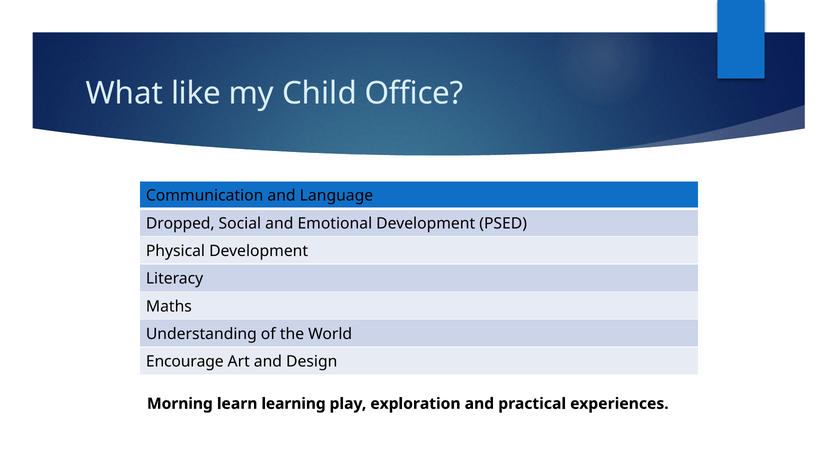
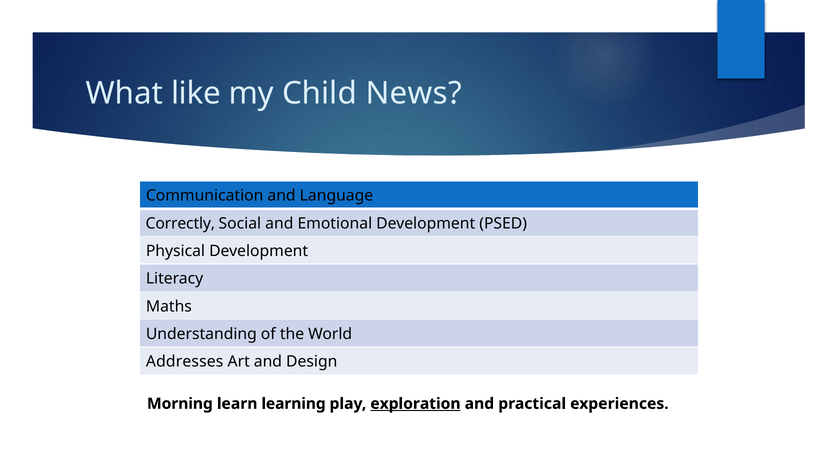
Office: Office -> News (414, 93)
Dropped: Dropped -> Correctly (180, 224)
Encourage: Encourage -> Addresses (185, 362)
exploration underline: none -> present (415, 404)
